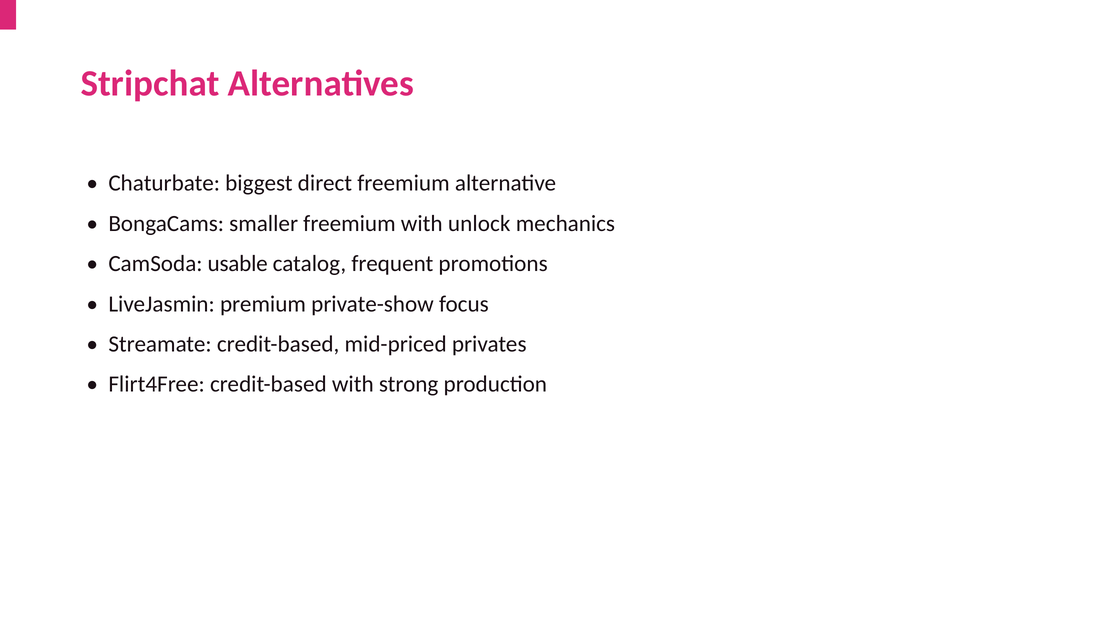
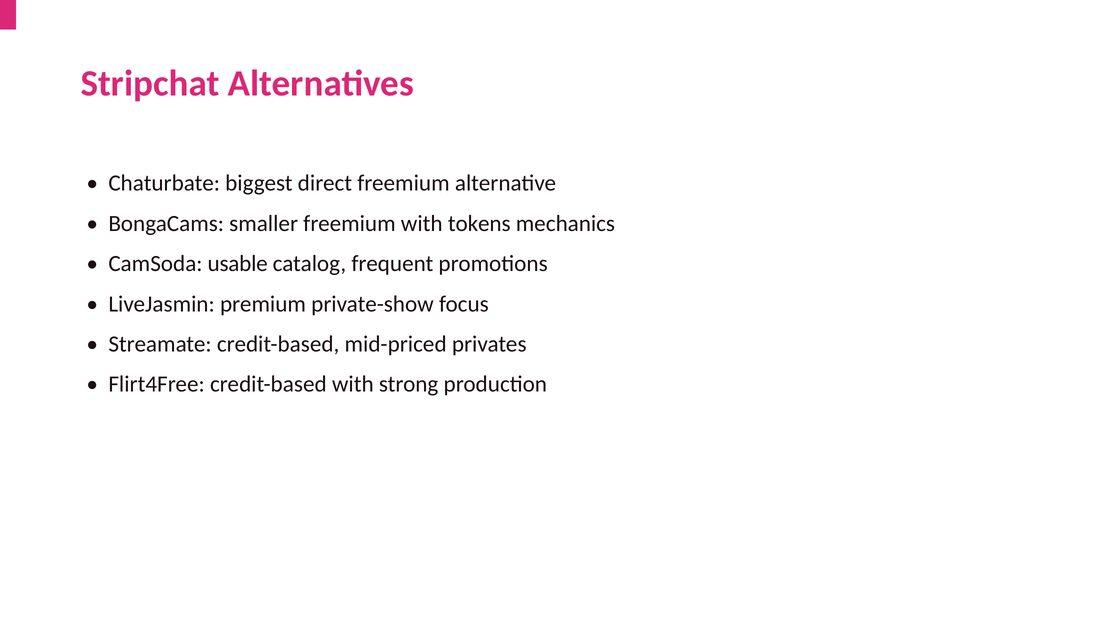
unlock: unlock -> tokens (479, 224)
